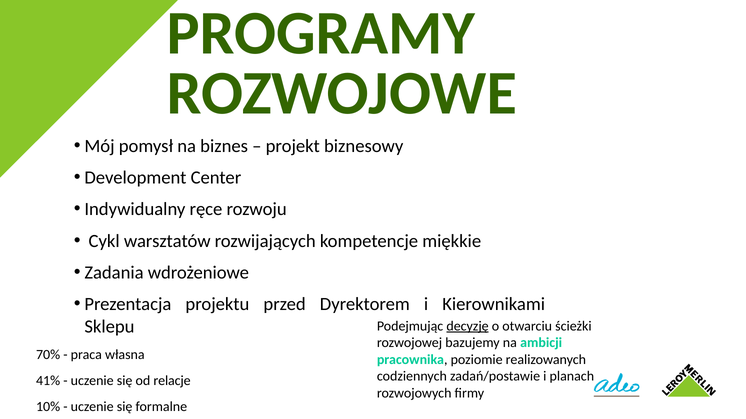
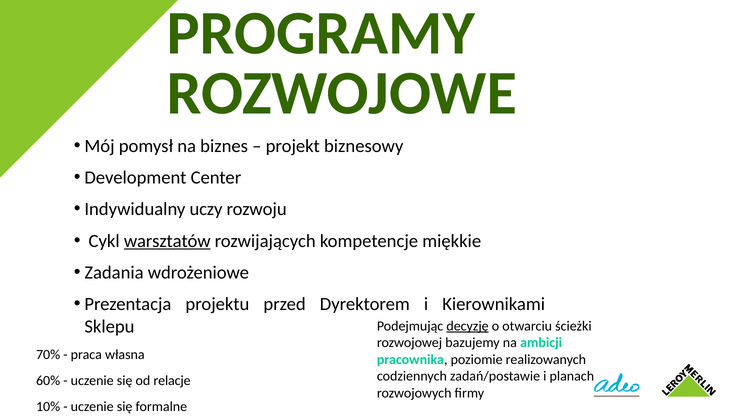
ręce: ręce -> uczy (206, 210)
warsztatów underline: none -> present (167, 241)
41%: 41% -> 60% (48, 381)
